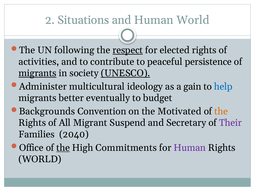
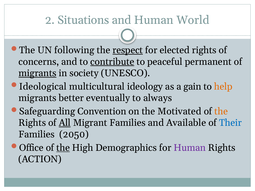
activities: activities -> concerns (39, 62)
contribute underline: none -> present (112, 62)
persistence: persistence -> permanent (208, 62)
UNESCO underline: present -> none (125, 73)
Administer: Administer -> Ideological (43, 87)
help colour: blue -> orange (223, 87)
budget: budget -> always (158, 98)
Backgrounds: Backgrounds -> Safeguarding (47, 112)
All underline: none -> present (65, 123)
Migrant Suspend: Suspend -> Families (128, 123)
Secretary: Secretary -> Available (186, 123)
Their colour: purple -> blue (230, 123)
2040: 2040 -> 2050 (74, 134)
Commitments: Commitments -> Demographics (126, 148)
WORLD: WORLD -> ACTION (40, 159)
